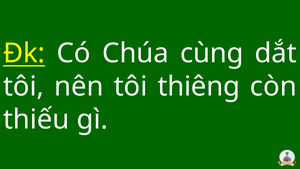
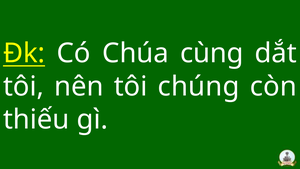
thiêng: thiêng -> chúng (199, 86)
